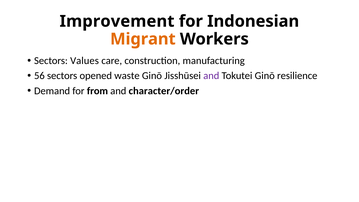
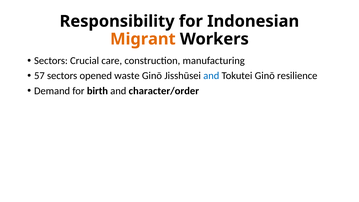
Improvement: Improvement -> Responsibility (117, 21)
Values: Values -> Crucial (85, 61)
56: 56 -> 57 (39, 76)
and colour: purple -> blue (211, 76)
from: from -> birth (97, 91)
